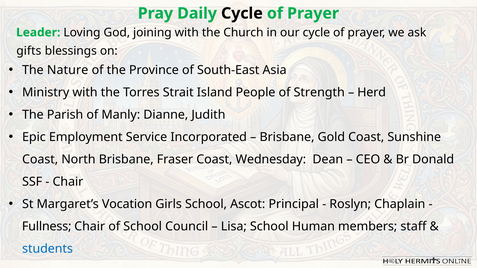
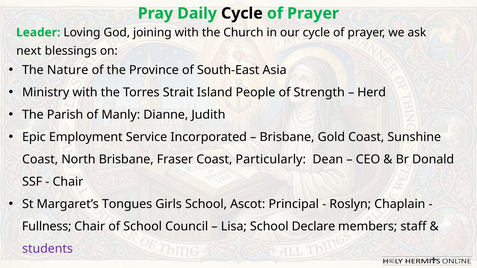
gifts: gifts -> next (29, 51)
Wednesday: Wednesday -> Particularly (271, 160)
Vocation: Vocation -> Tongues (127, 204)
Human: Human -> Declare (313, 227)
students colour: blue -> purple (47, 249)
